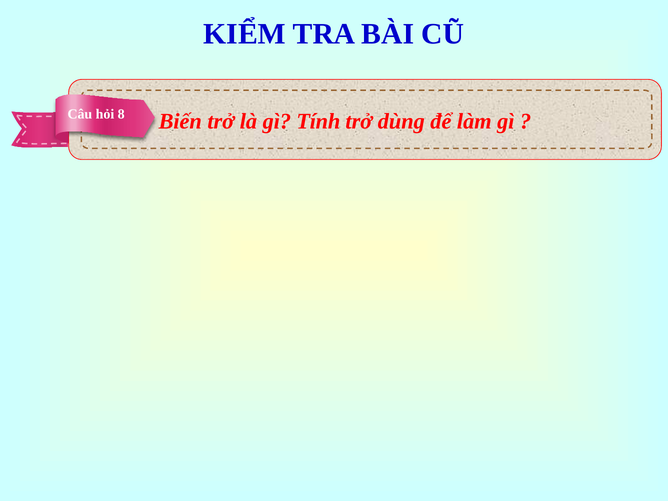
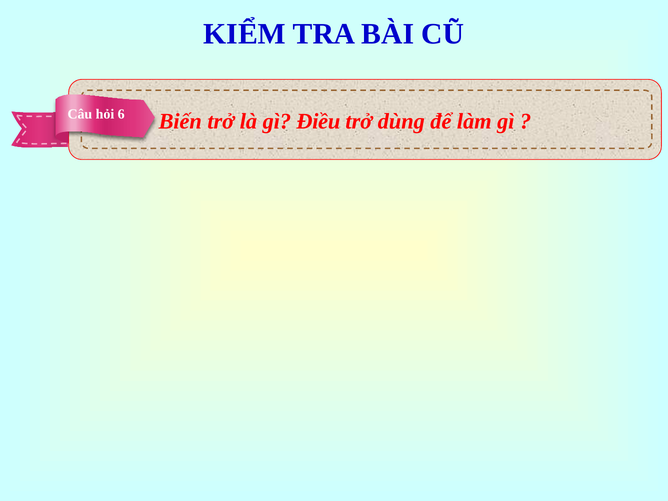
8: 8 -> 6 (121, 114)
Tính: Tính -> Điều (318, 122)
